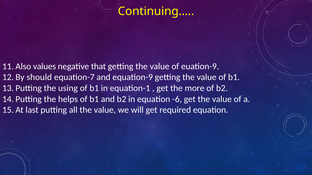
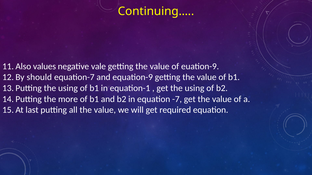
that: that -> vale (98, 67)
get the more: more -> using (195, 88)
helps: helps -> more (68, 99)
-6: -6 -> -7 (177, 99)
